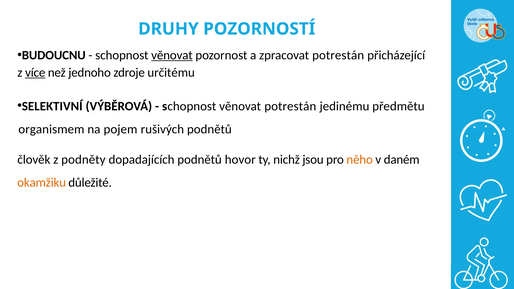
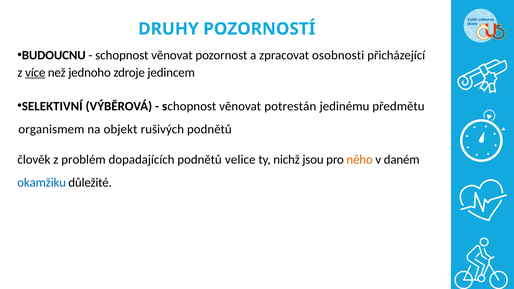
věnovat underline: present -> none (172, 55)
zpracovat potrestán: potrestán -> osobnosti (338, 55)
určitému: určitému -> jedincem (171, 73)
pojem: pojem -> objekt (121, 129)
podněty: podněty -> problém (83, 160)
hovor: hovor -> velice (240, 160)
okamžiku colour: orange -> blue (42, 183)
